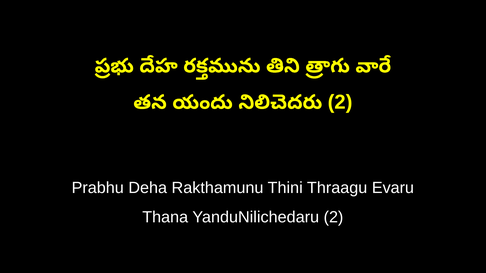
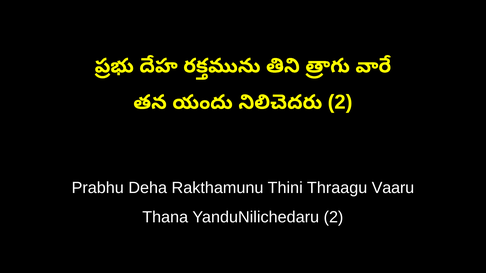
Evaru: Evaru -> Vaaru (393, 188)
